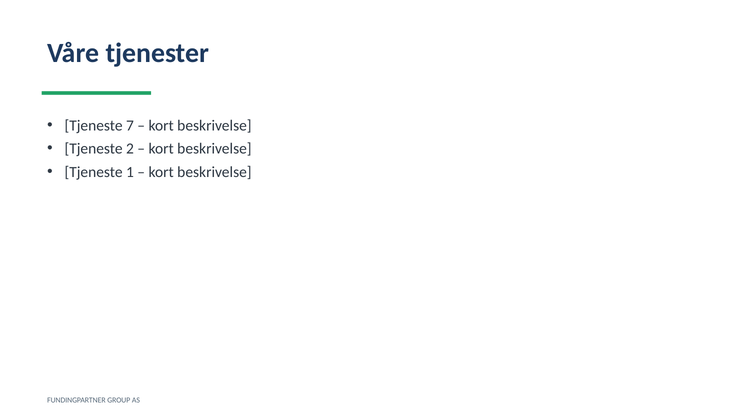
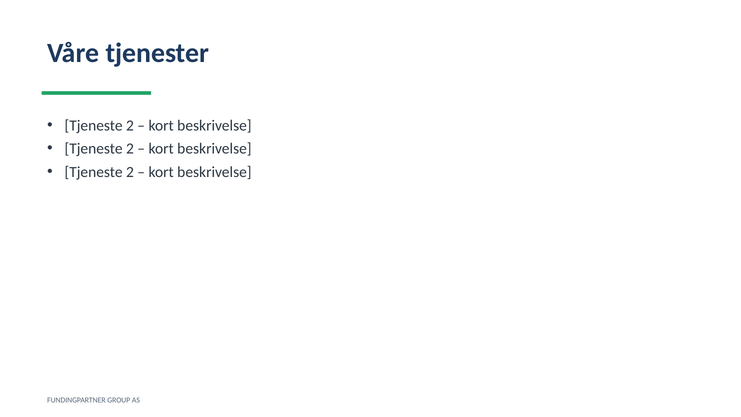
7: 7 -> 2 (130, 126)
1: 1 -> 2 (130, 172)
